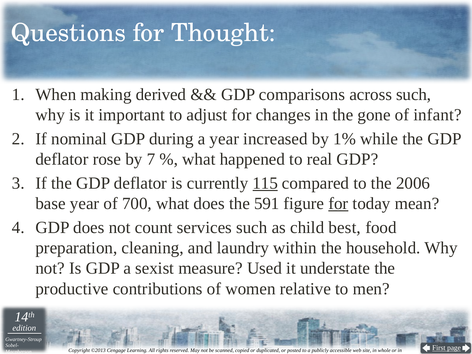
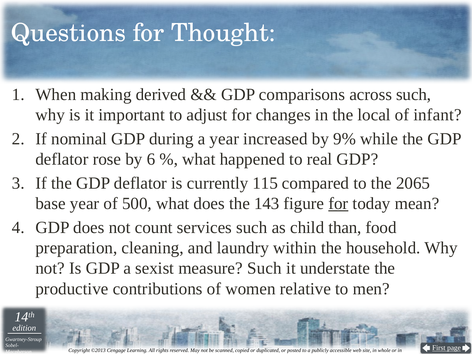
gone: gone -> local (374, 115)
1%: 1% -> 9% (345, 139)
7: 7 -> 6 (151, 159)
115 underline: present -> none (265, 183)
2006: 2006 -> 2065 (413, 183)
700: 700 -> 500 (137, 204)
591: 591 -> 143 (267, 204)
best: best -> than (345, 227)
measure Used: Used -> Such (264, 268)
